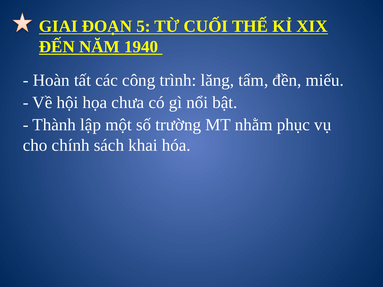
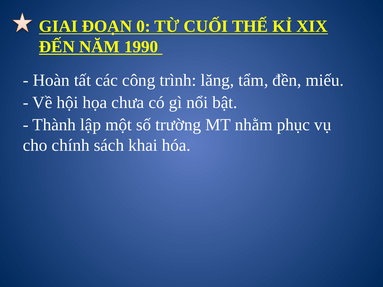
5: 5 -> 0 (143, 26)
1940: 1940 -> 1990 (141, 47)
